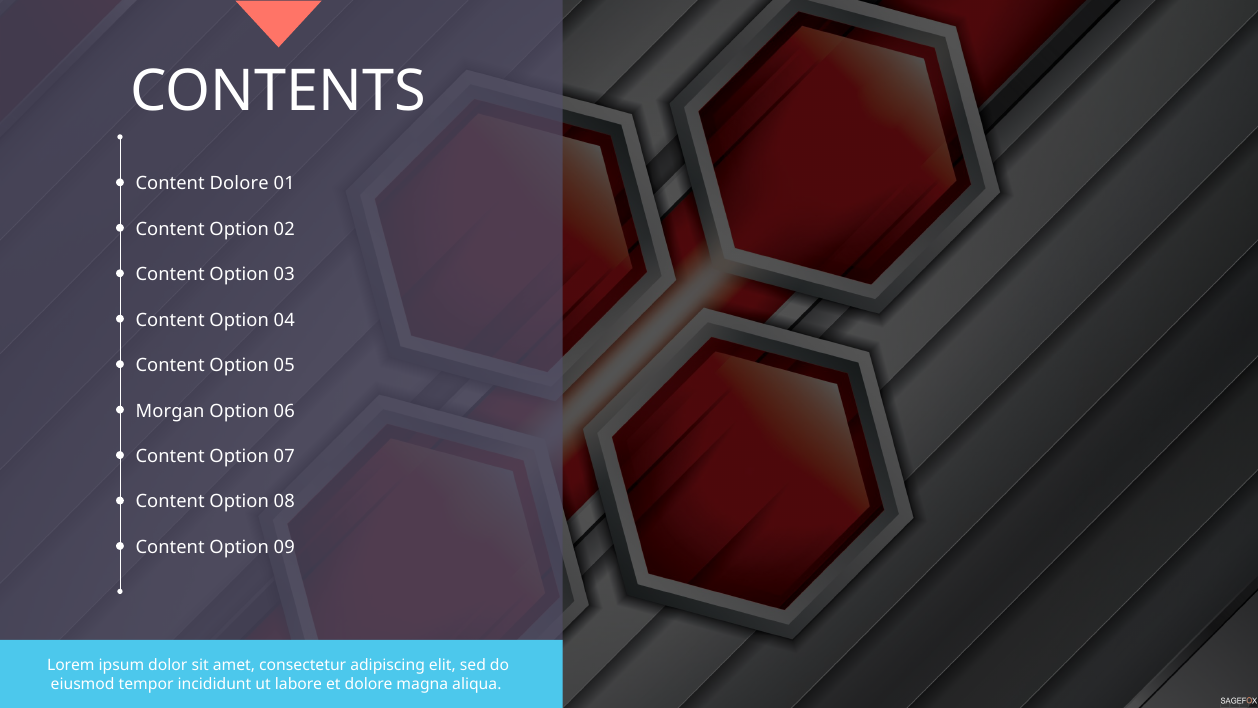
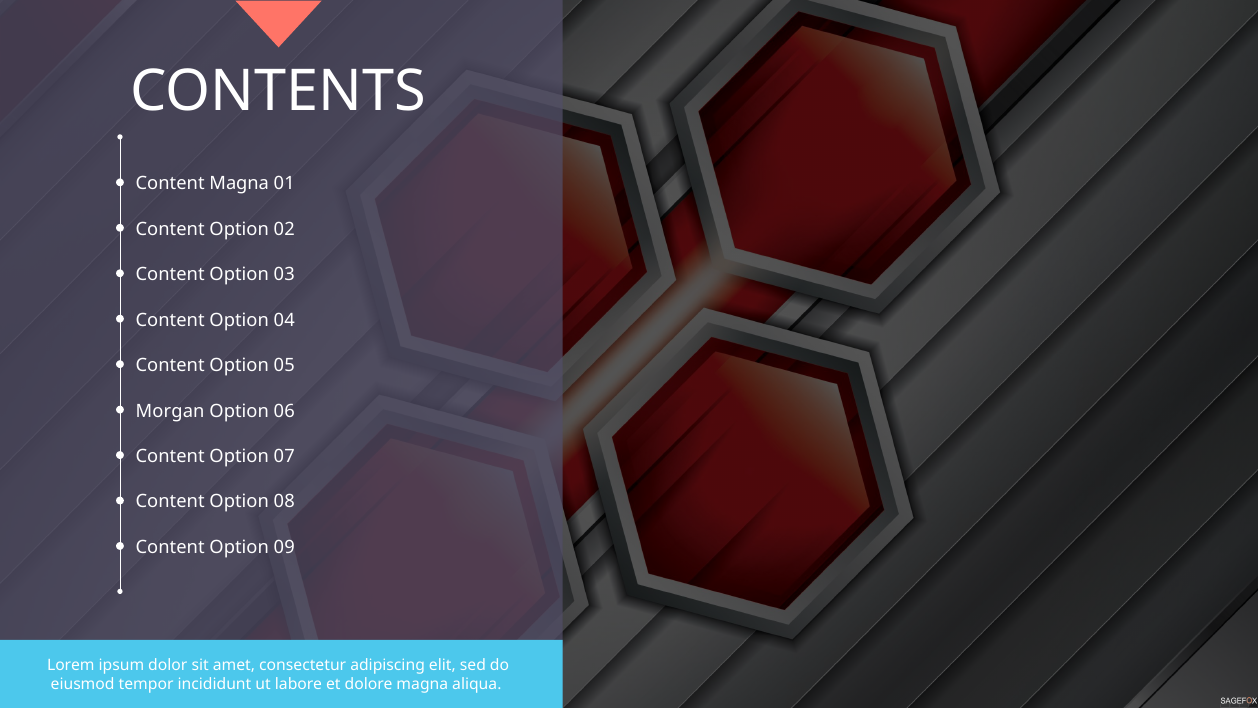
Content Dolore: Dolore -> Magna (239, 183)
